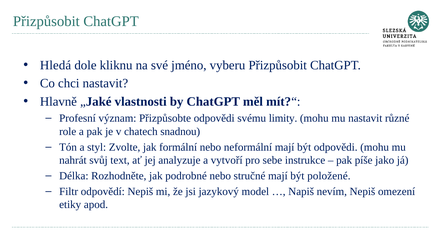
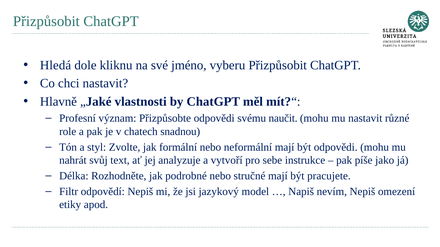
limity: limity -> naučit (283, 119)
položené: položené -> pracujete (329, 176)
